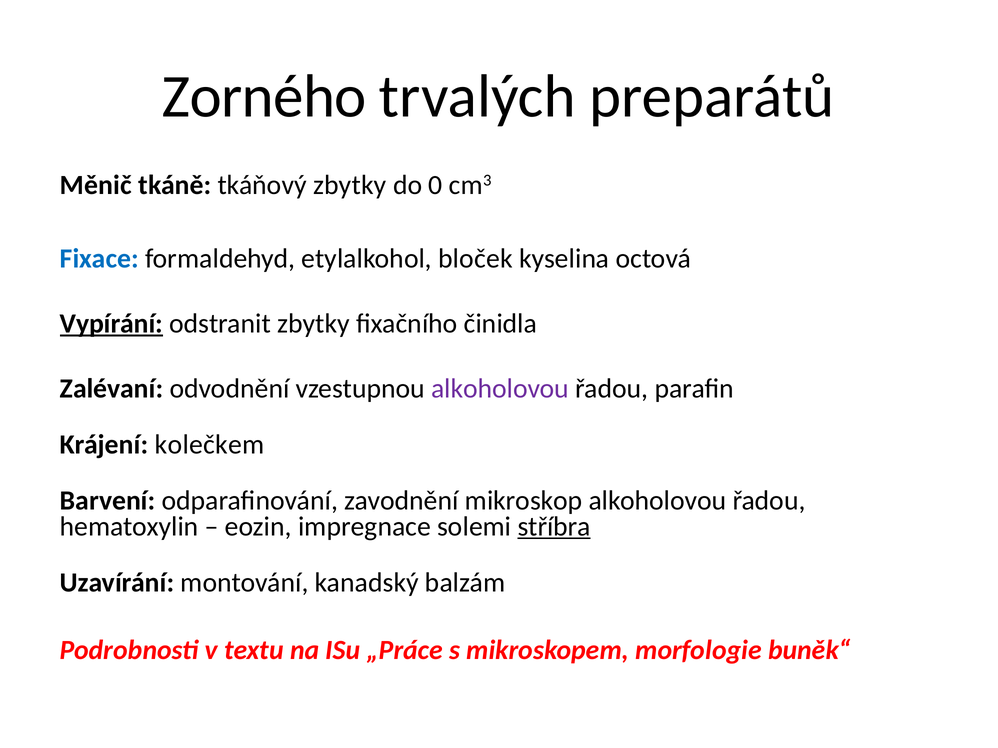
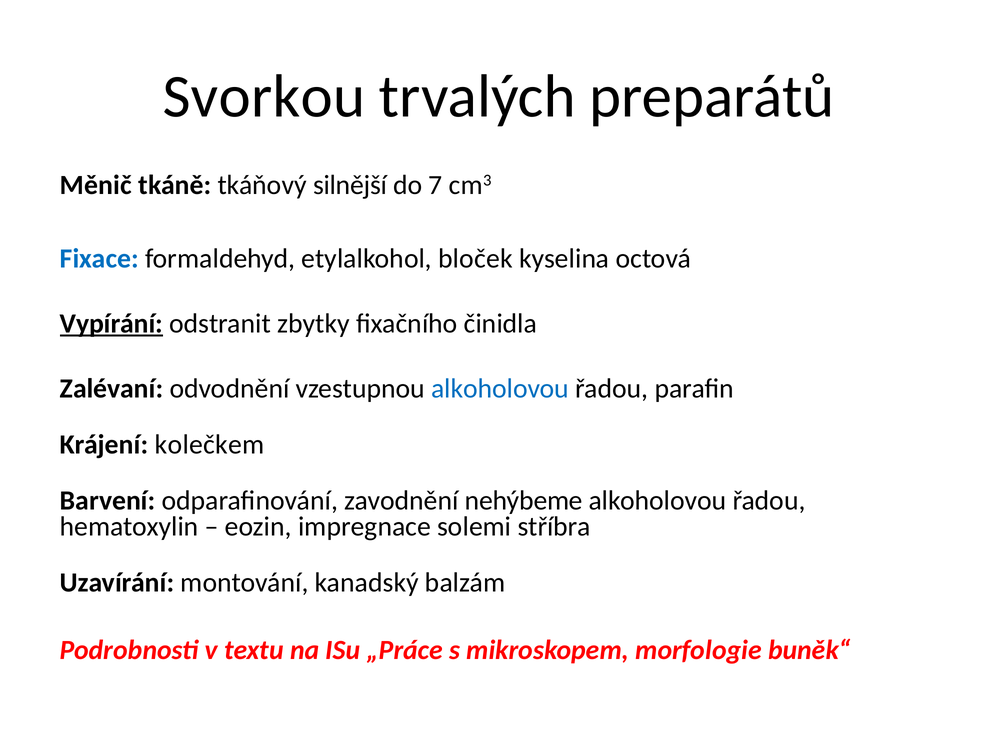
Zorného: Zorného -> Svorkou (264, 97)
tkáňový zbytky: zbytky -> silnější (350, 185)
0: 0 -> 7 (436, 185)
alkoholovou colour: purple -> blue (500, 389)
mikroskop: mikroskop -> nehýbeme (524, 501)
stříbra underline: present -> none (554, 527)
